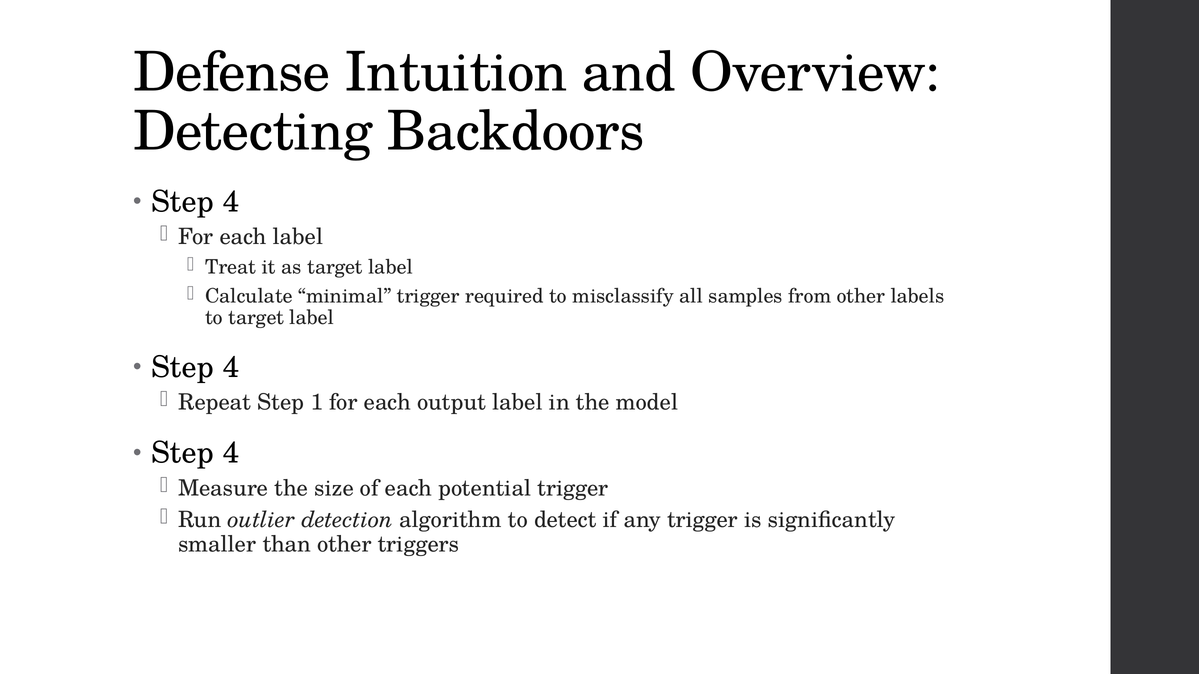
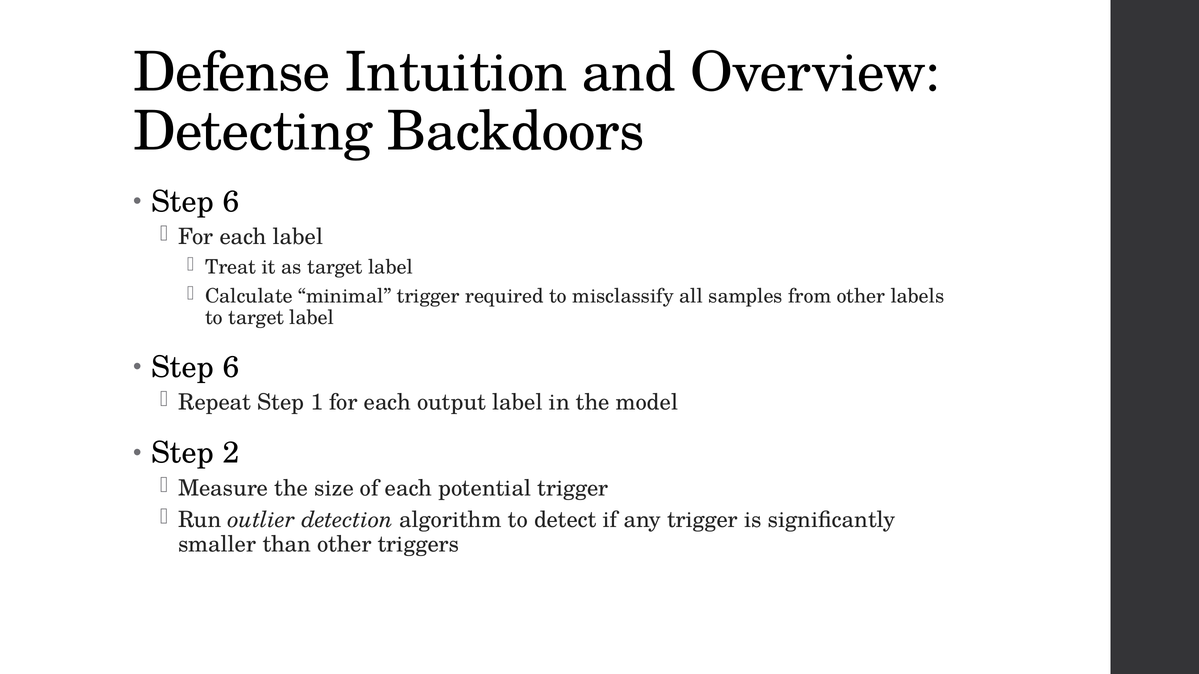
4: 4 -> 6 (231, 202)
4: 4 -> 6 (231, 367)
4: 4 -> 2 (231, 453)
